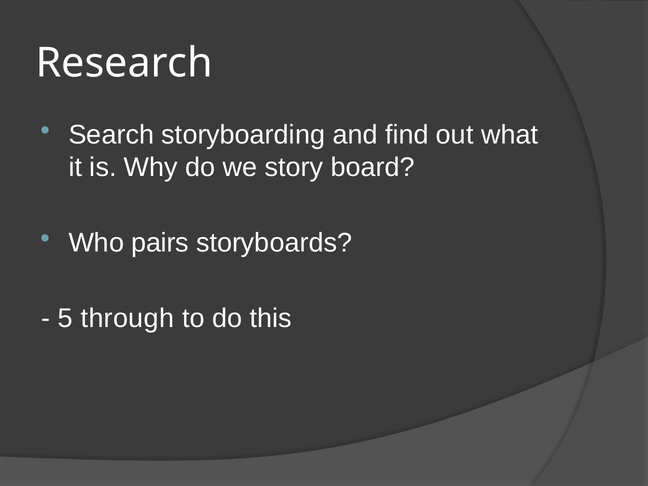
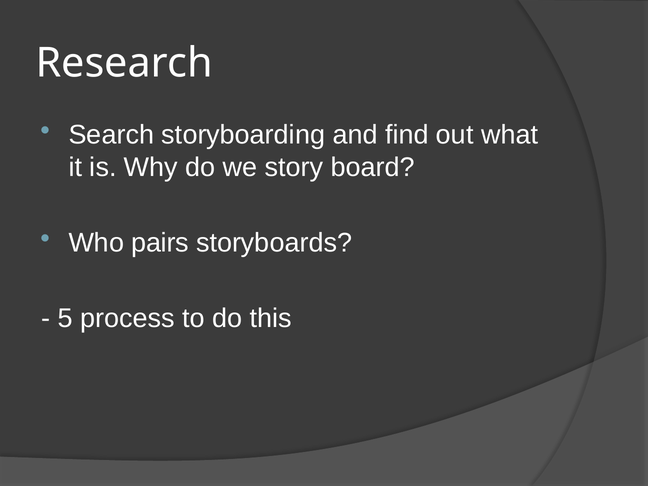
through: through -> process (128, 318)
